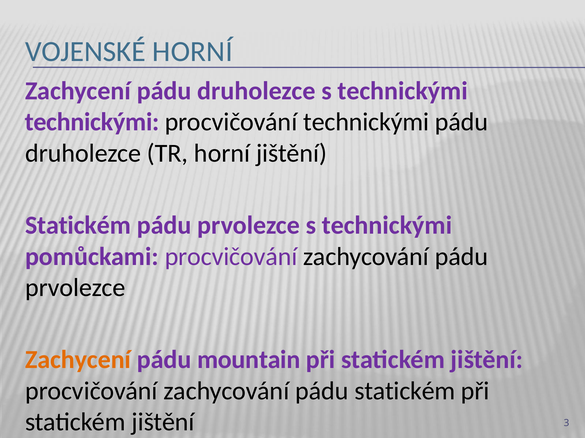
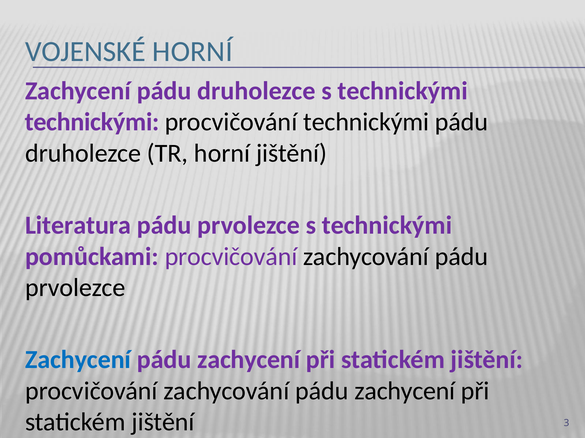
Statickém: Statickém -> Literatura (78, 226)
Zachycení colour: orange -> blue (78, 360)
mountain: mountain -> zachycení (249, 360)
zachycování pádu statickém: statickém -> zachycení (405, 391)
